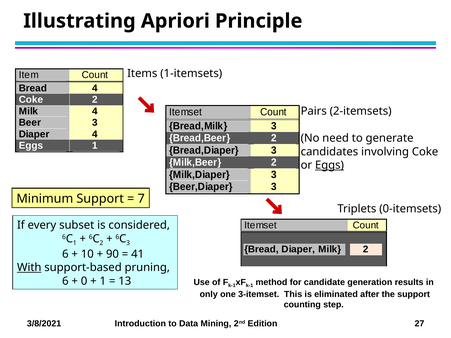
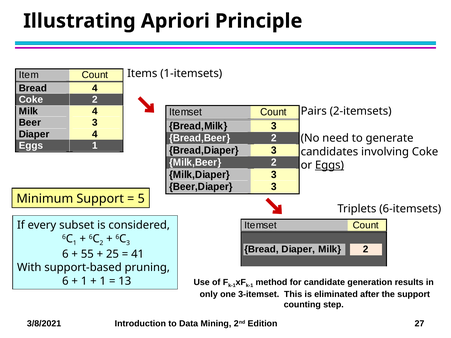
7: 7 -> 5 (141, 199)
0-itemsets: 0-itemsets -> 6-itemsets (410, 209)
10: 10 -> 55 (87, 254)
90: 90 -> 25 (113, 254)
With underline: present -> none (29, 268)
0: 0 -> 1 (84, 281)
